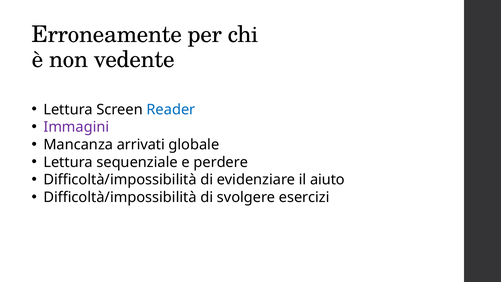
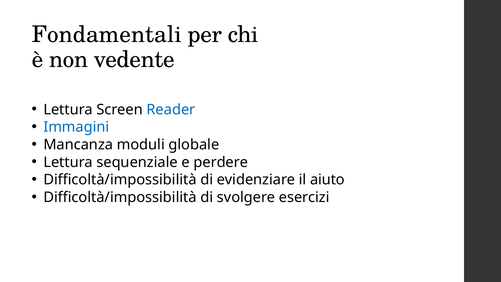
Erroneamente: Erroneamente -> Fondamentali (107, 35)
Immagini colour: purple -> blue (76, 127)
arrivati: arrivati -> moduli (141, 145)
